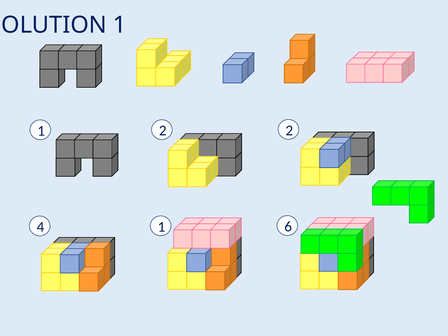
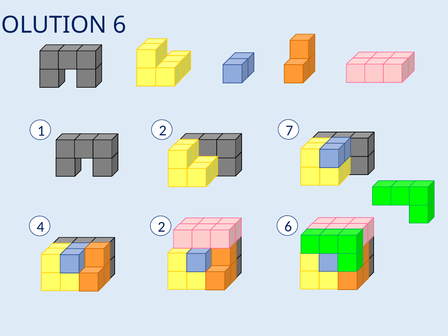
1: 1 -> 6 (120, 25)
2 2: 2 -> 7 (289, 130)
4 1: 1 -> 2 (162, 227)
